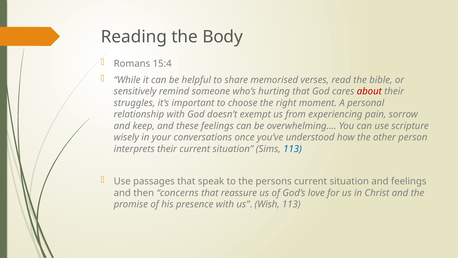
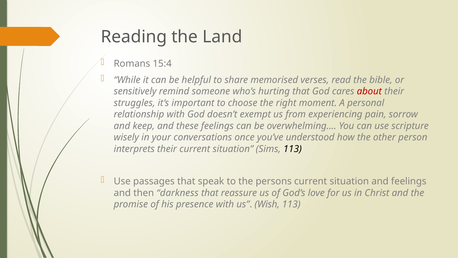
Body: Body -> Land (222, 37)
113 colour: blue -> black (293, 149)
concerns: concerns -> darkness (178, 193)
